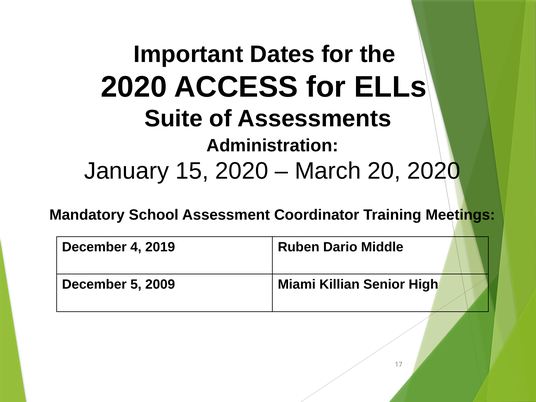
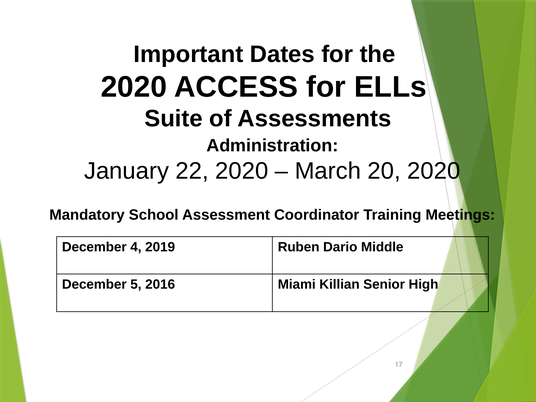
15: 15 -> 22 (192, 171)
2009: 2009 -> 2016 (160, 284)
